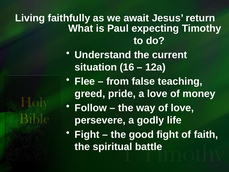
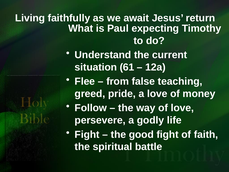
16: 16 -> 61 (127, 67)
